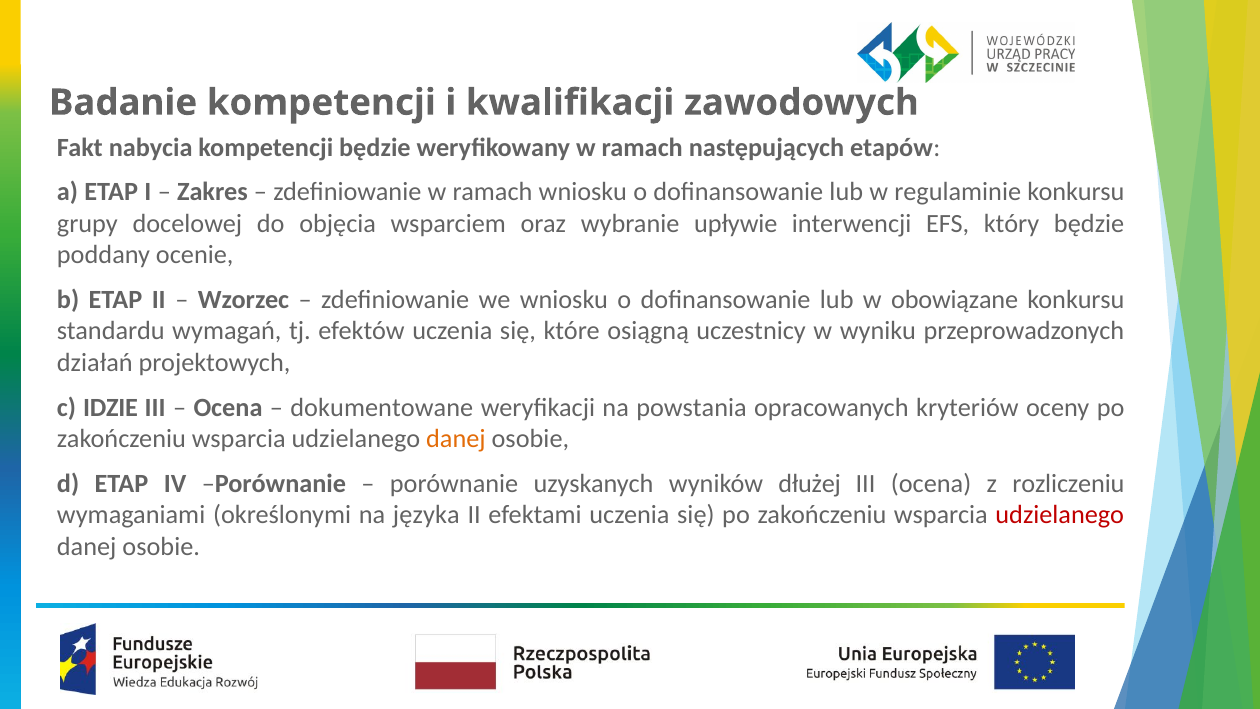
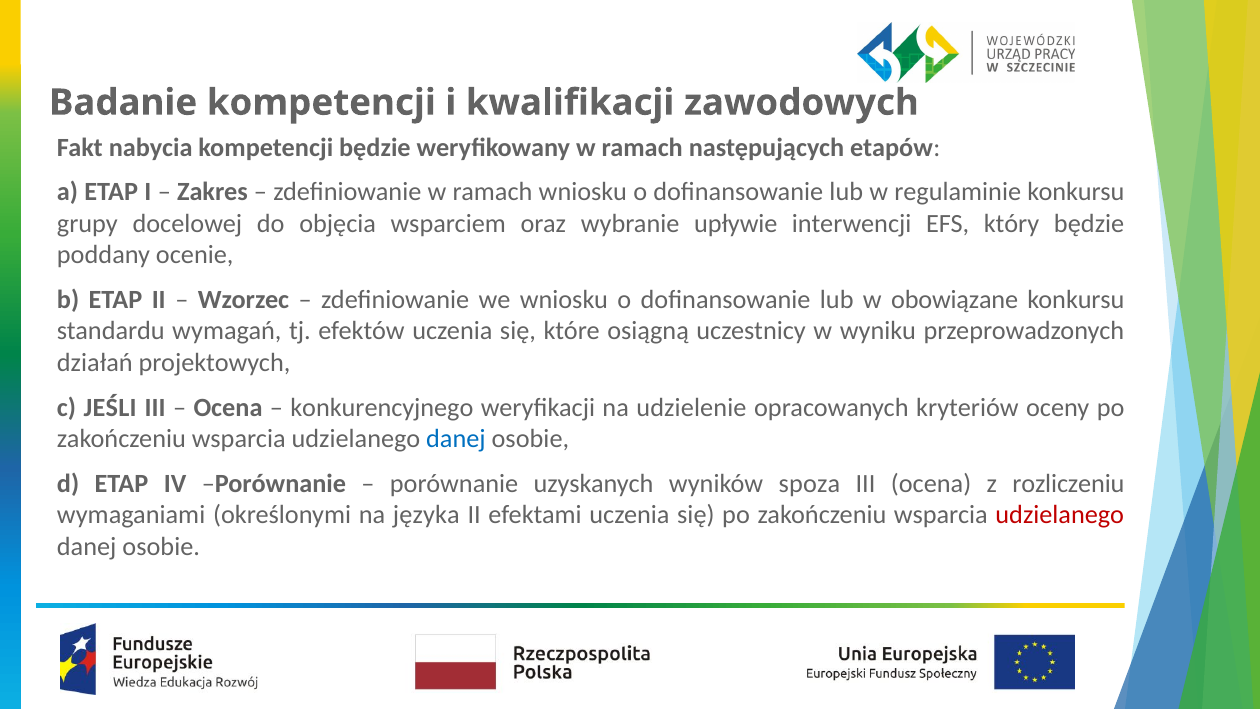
IDZIE: IDZIE -> JEŚLI (110, 407)
dokumentowane: dokumentowane -> konkurencyjnego (382, 407)
powstania: powstania -> udzielenie (691, 407)
danej colour: orange -> blue (456, 439)
dłużej: dłużej -> spoza (809, 483)
